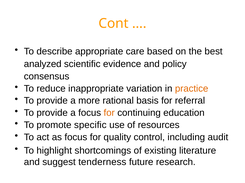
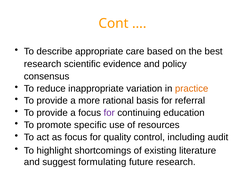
analyzed: analyzed -> research (43, 64)
for colour: orange -> purple (109, 113)
tenderness: tenderness -> formulating (102, 163)
